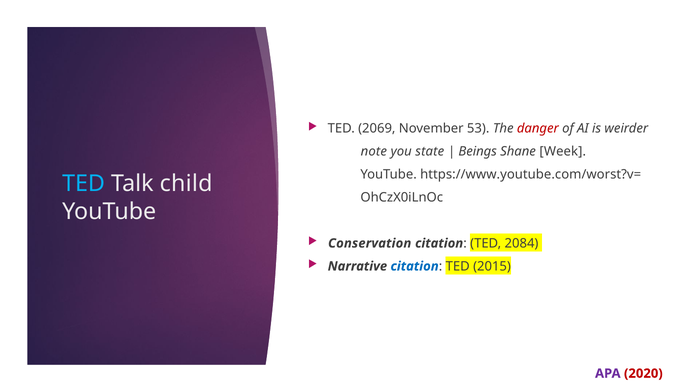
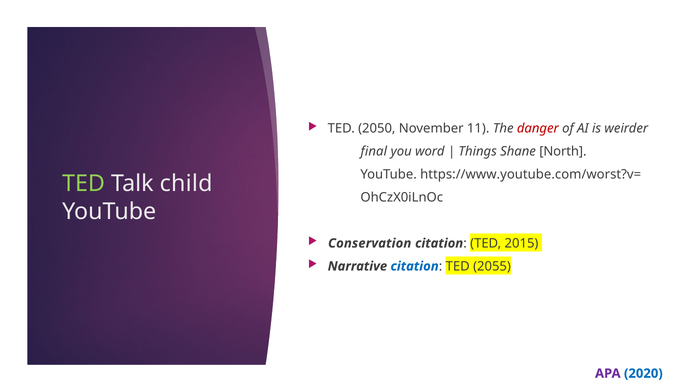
2069: 2069 -> 2050 (377, 129)
53: 53 -> 11 (478, 129)
note: note -> final (374, 152)
state: state -> word (430, 152)
Beings: Beings -> Things (478, 152)
Week: Week -> North (563, 152)
TED colour: light blue -> light green (84, 184)
2084: 2084 -> 2015 (521, 244)
2015: 2015 -> 2055 (492, 267)
2020 colour: red -> blue (643, 374)
